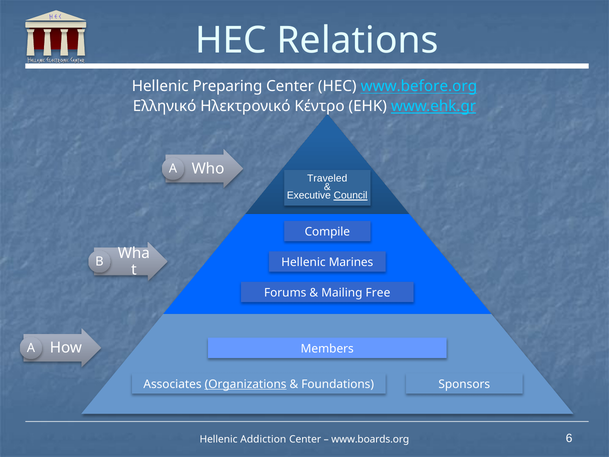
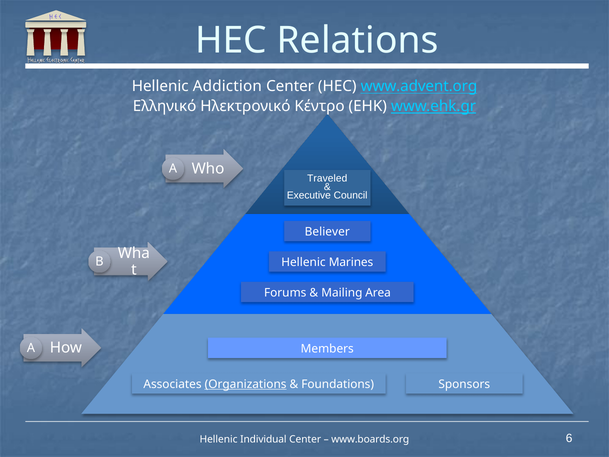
Preparing: Preparing -> Addiction (227, 86)
www.before.org: www.before.org -> www.advent.org (419, 86)
Council underline: present -> none (351, 195)
Compile: Compile -> Believer (327, 232)
Free: Free -> Area (378, 293)
Addiction: Addiction -> Individual (263, 439)
